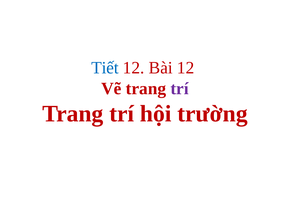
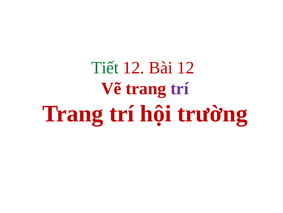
Tiết colour: blue -> green (105, 67)
